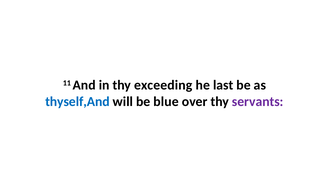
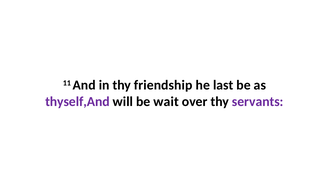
exceeding: exceeding -> friendship (163, 85)
thyself,And colour: blue -> purple (77, 102)
blue: blue -> wait (166, 102)
